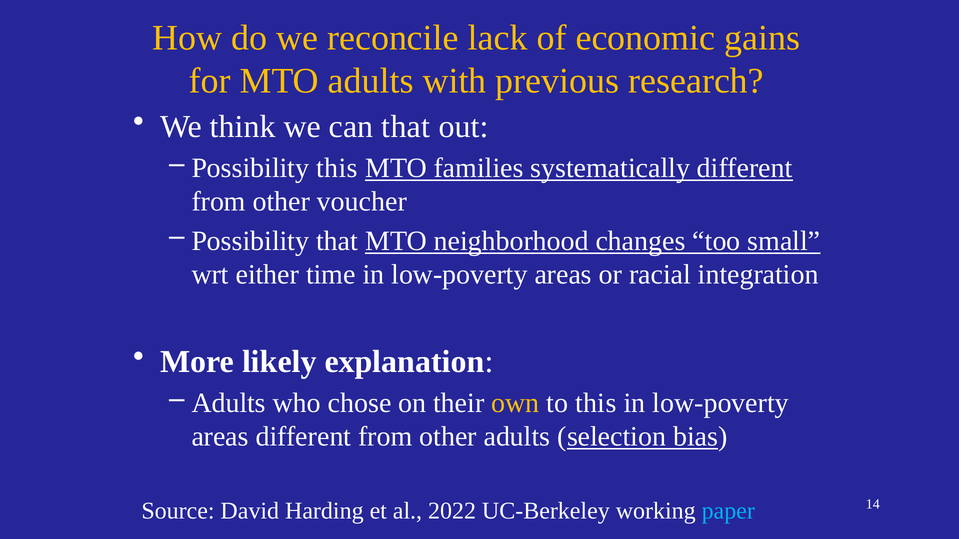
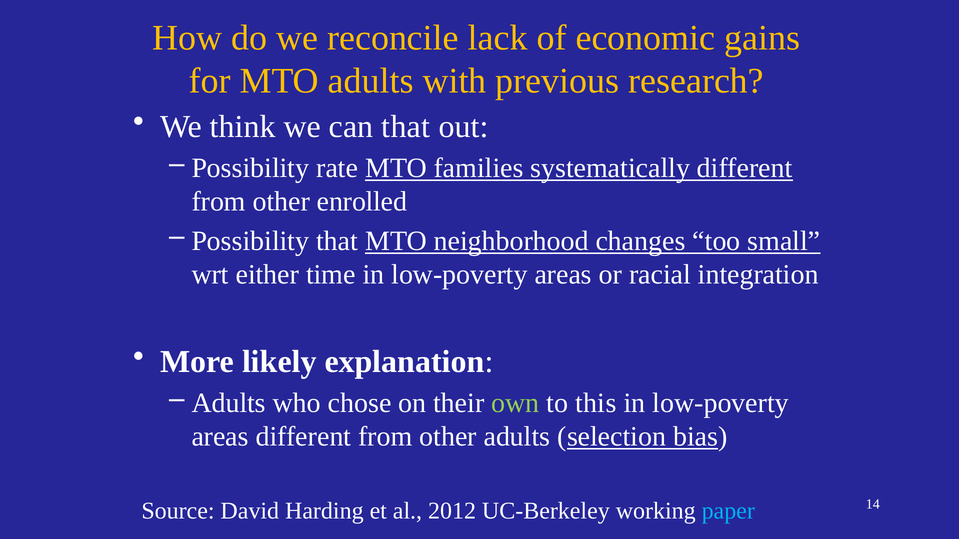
Possibility this: this -> rate (337, 168)
voucher: voucher -> enrolled (362, 202)
own colour: yellow -> light green (515, 403)
2022: 2022 -> 2012 (452, 511)
